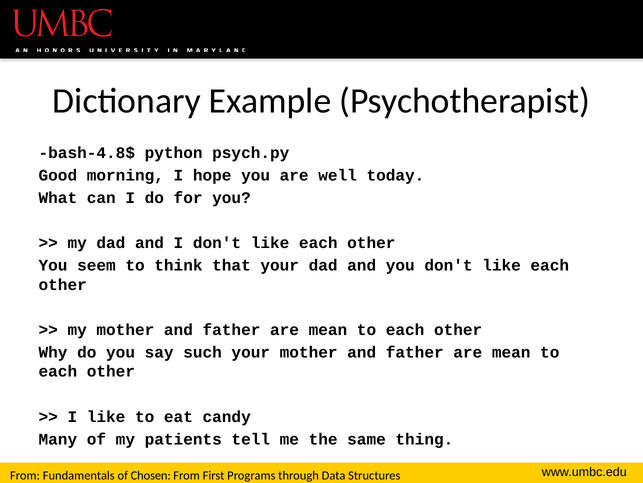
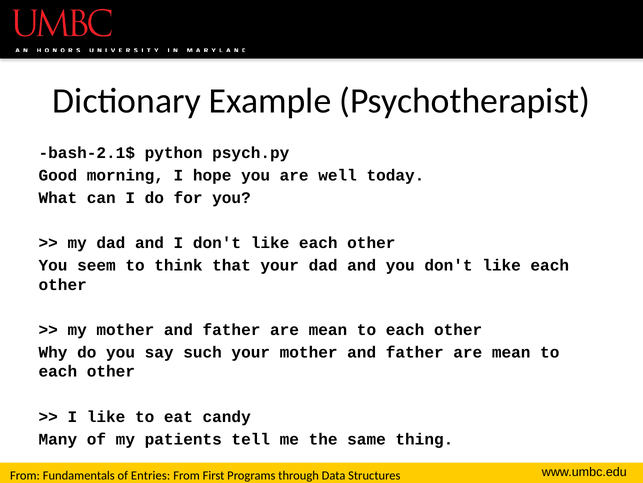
bash-4.8$: bash-4.8$ -> bash-2.1$ (87, 152)
Chosen: Chosen -> Entries (151, 475)
